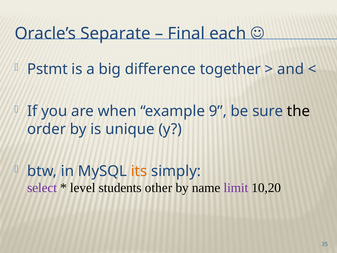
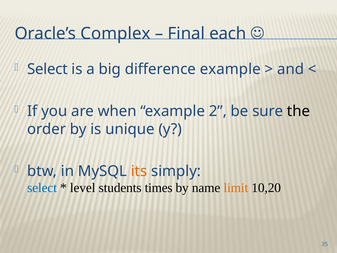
Separate: Separate -> Complex (115, 33)
Pstmt: Pstmt -> Select (47, 69)
difference together: together -> example (230, 69)
9: 9 -> 2 (218, 111)
select colour: purple -> blue (42, 188)
other: other -> times (159, 188)
limit colour: purple -> orange (236, 188)
